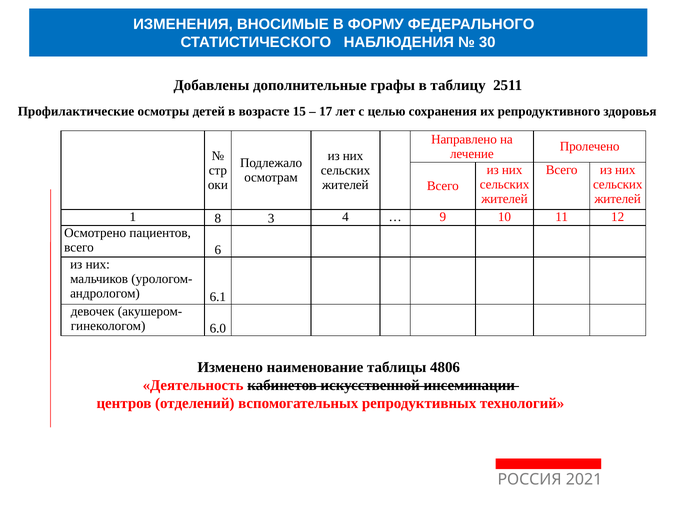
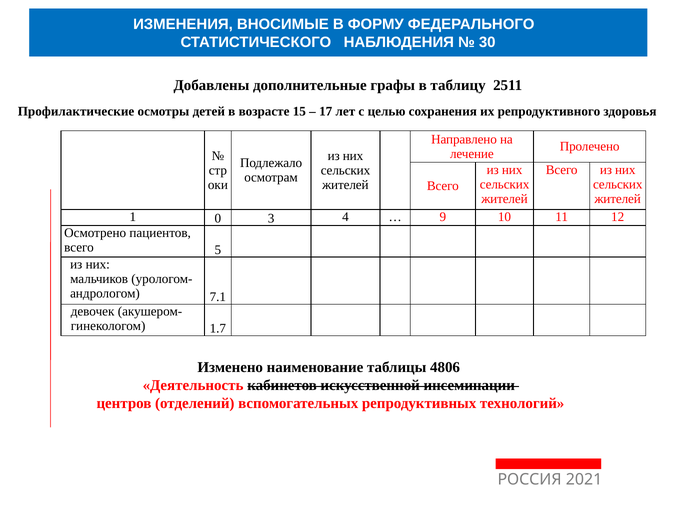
8: 8 -> 0 (218, 218)
6: 6 -> 5 (218, 250)
6.1: 6.1 -> 7.1 (218, 297)
6.0: 6.0 -> 1.7 (218, 329)
